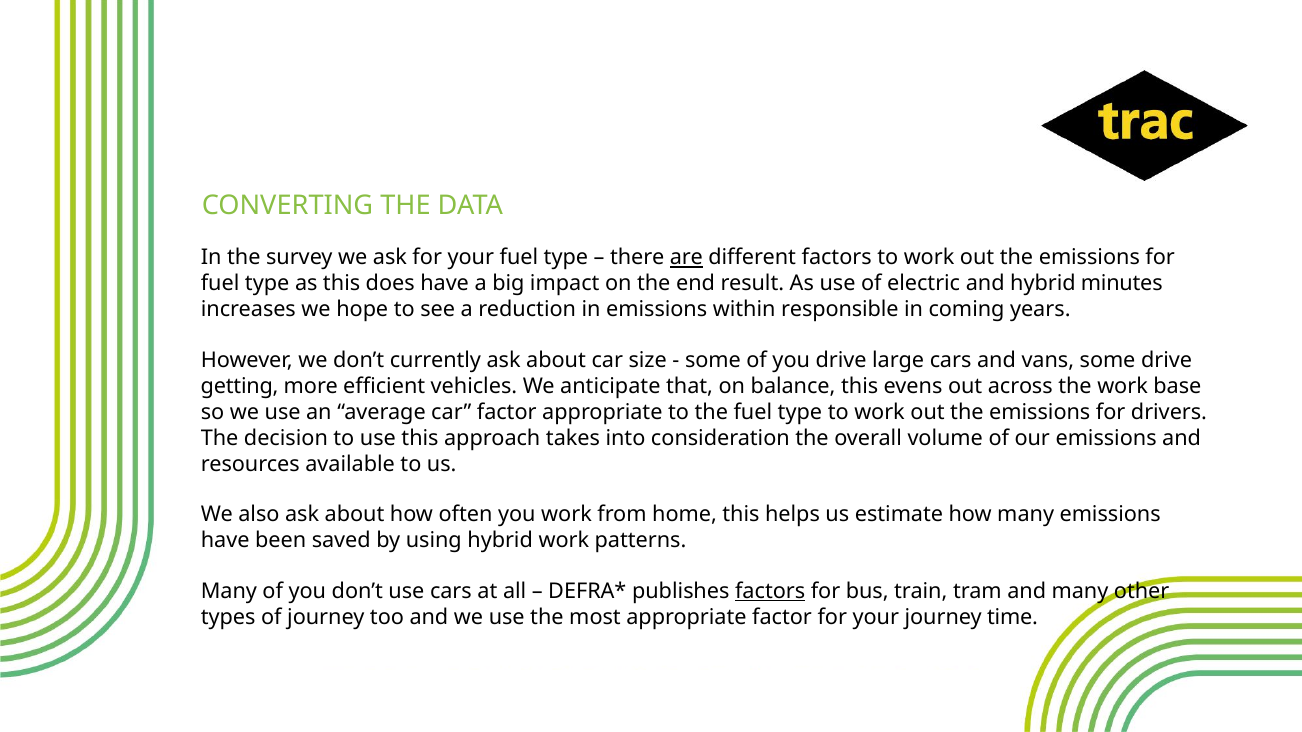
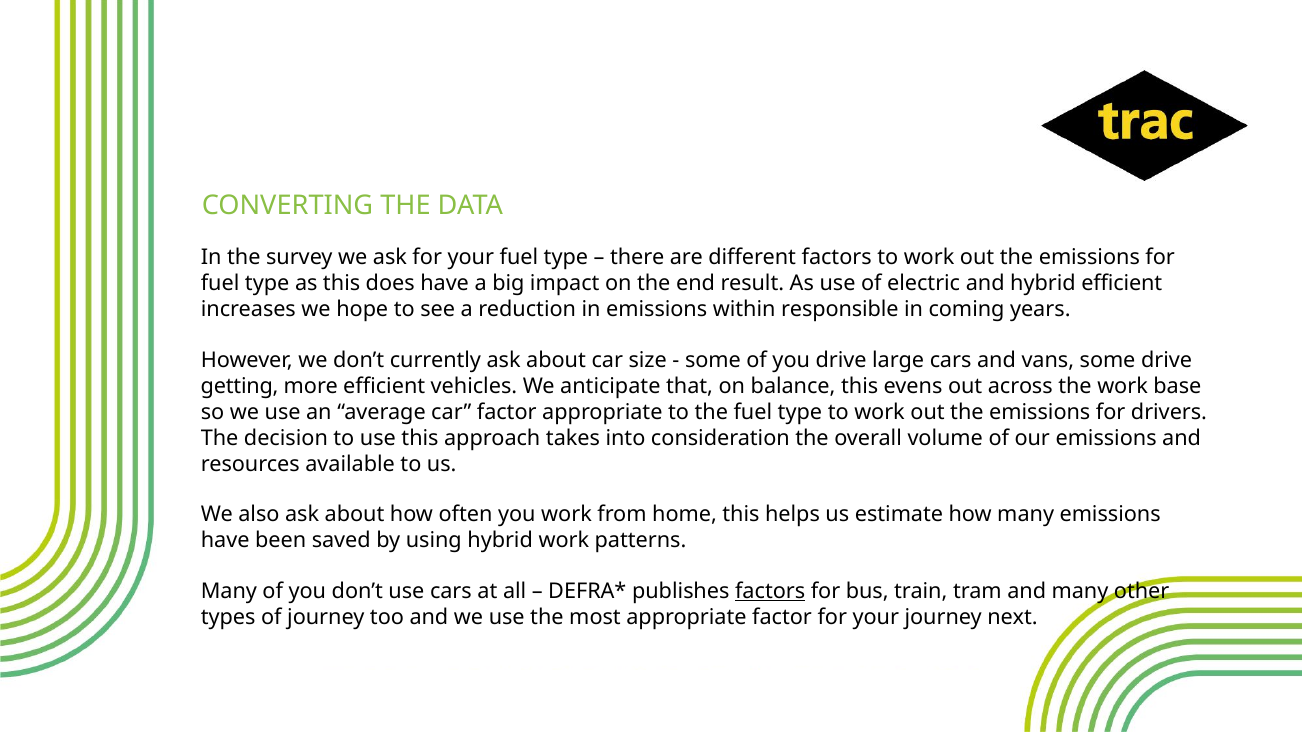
are underline: present -> none (686, 258)
hybrid minutes: minutes -> efficient (1122, 284)
time: time -> next (1012, 617)
